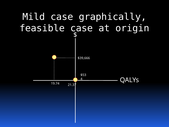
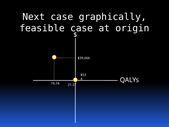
Mild: Mild -> Next (34, 17)
